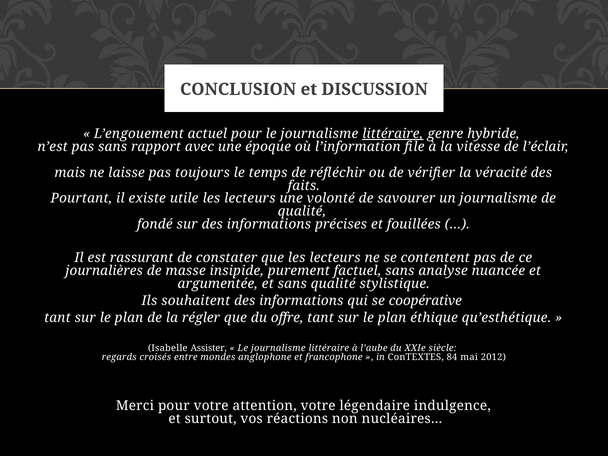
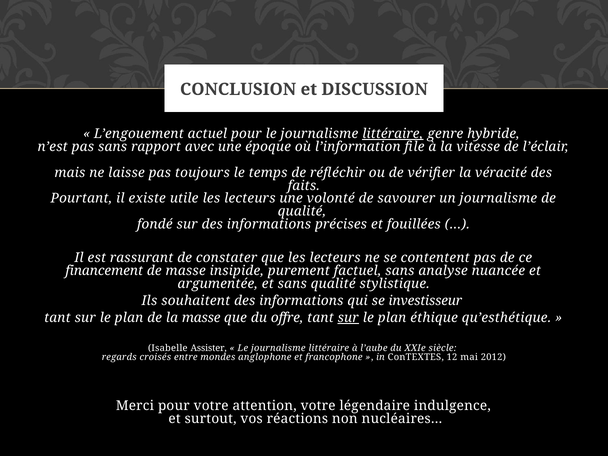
journalières: journalières -> financement (104, 271)
coopérative: coopérative -> investisseur (425, 301)
la régler: régler -> masse (201, 318)
sur underline: none -> present (348, 318)
84: 84 -> 12 (452, 357)
